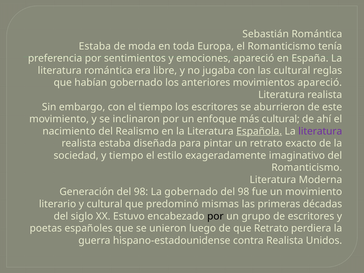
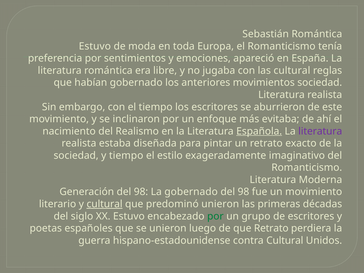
Estaba: Estaba -> Estuvo (95, 46)
movimientos apareció: apareció -> sociedad (320, 83)
más cultural: cultural -> evitaba (281, 119)
cultural underline: none -> present (105, 204)
predominó mismas: mismas -> unieron (220, 204)
por colour: black -> green (215, 216)
contra Realista: Realista -> Cultural (285, 240)
